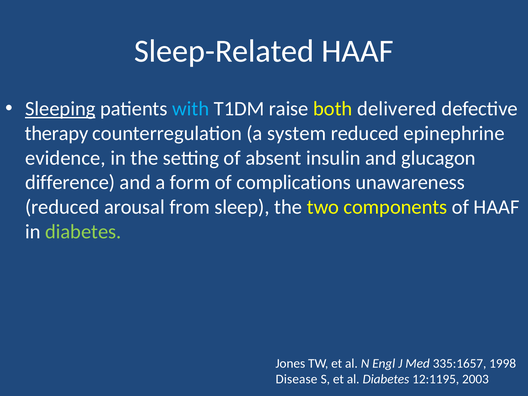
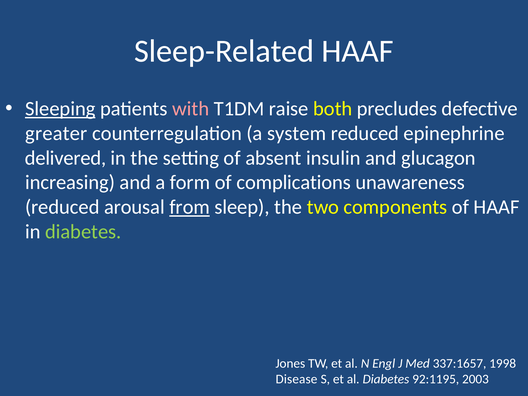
with colour: light blue -> pink (191, 109)
delivered: delivered -> precludes (397, 109)
therapy: therapy -> greater (56, 133)
evidence: evidence -> delivered (66, 158)
difference: difference -> increasing (70, 183)
from underline: none -> present (190, 207)
335:1657: 335:1657 -> 337:1657 (460, 363)
12:1195: 12:1195 -> 92:1195 (436, 379)
